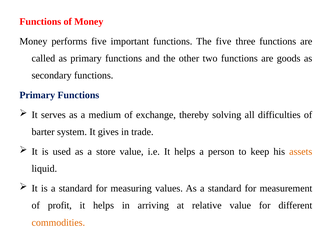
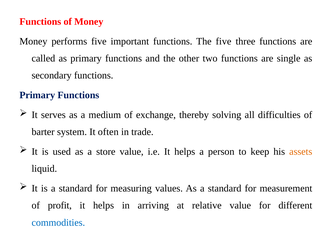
goods: goods -> single (289, 58)
gives: gives -> often (108, 132)
commodities colour: orange -> blue (58, 223)
